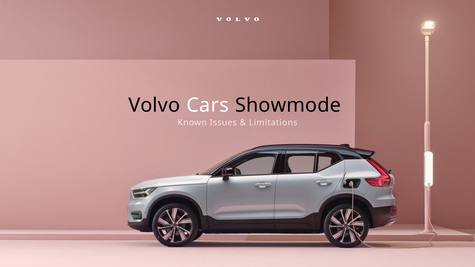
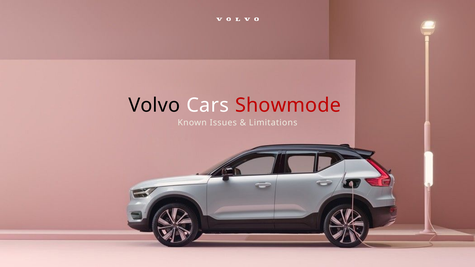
Showmode colour: black -> red (288, 105)
